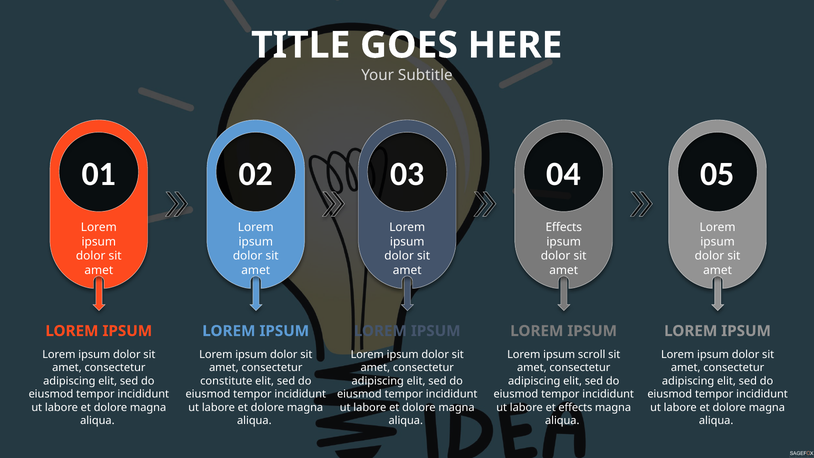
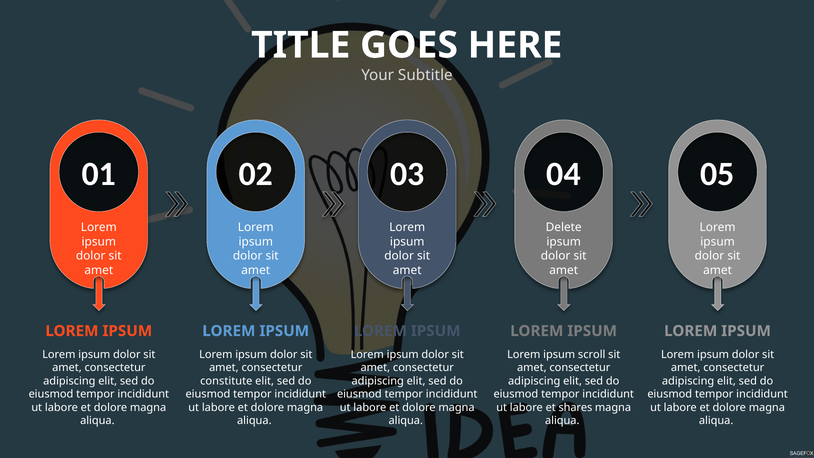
Effects: Effects -> Delete (564, 227)
et effects: effects -> shares (575, 407)
